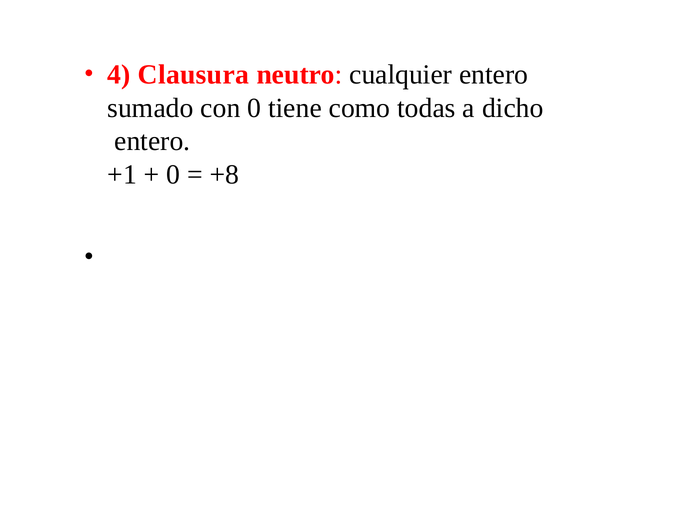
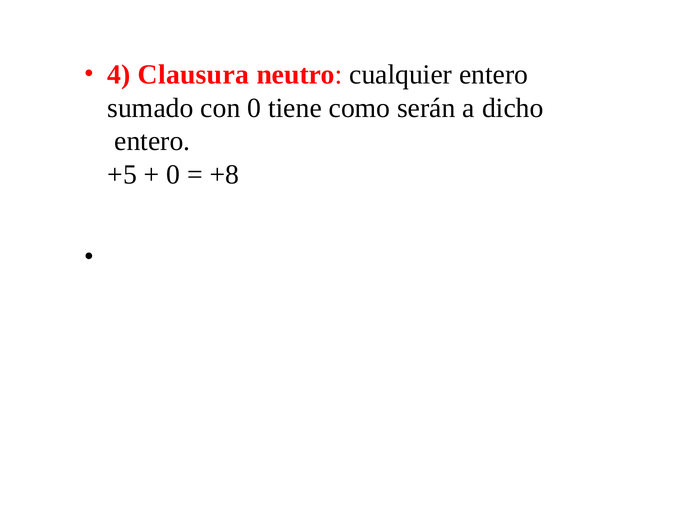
todas: todas -> serán (426, 108)
+1: +1 -> +5 (122, 174)
